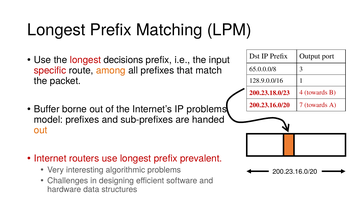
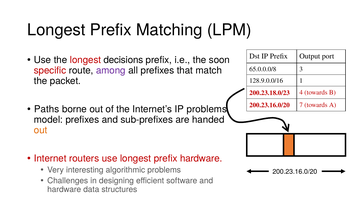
input: input -> soon (219, 60)
among colour: orange -> purple (111, 70)
Buffer: Buffer -> Paths (47, 109)
prefix prevalent: prevalent -> hardware (201, 158)
